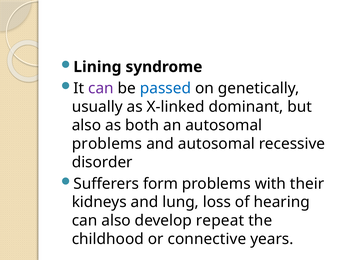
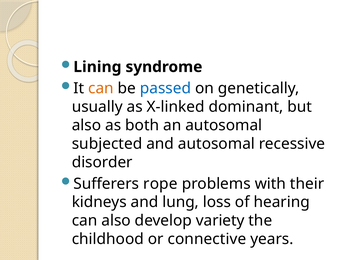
can colour: purple -> orange (101, 88)
problems: problems -> subjected (107, 144)
form: form -> rope (160, 184)
repeat: repeat -> variety (220, 221)
